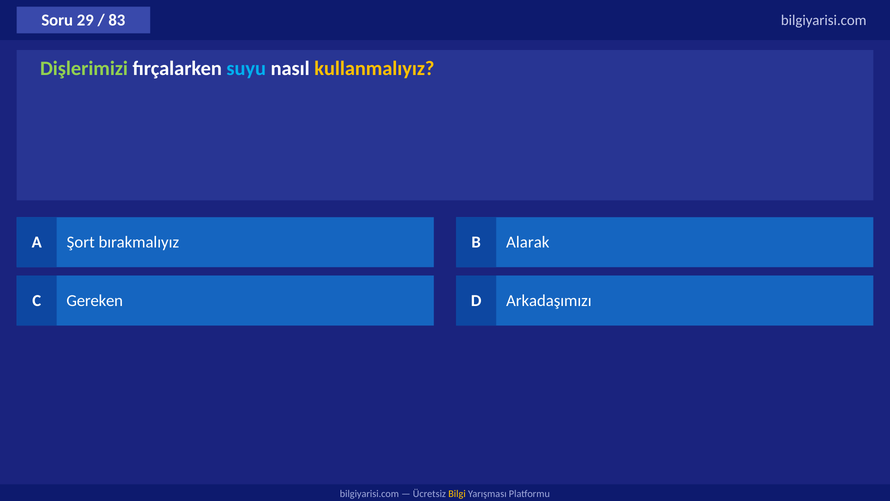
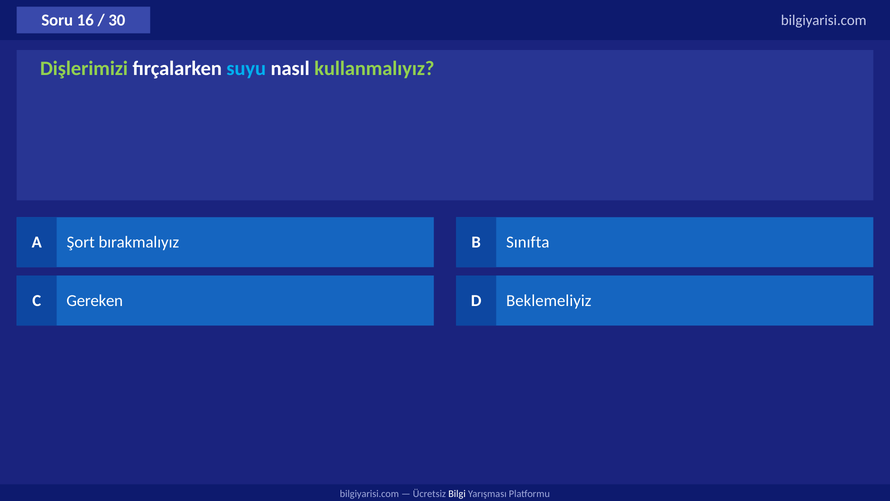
29: 29 -> 16 (85, 20)
83: 83 -> 30 (117, 20)
kullanmalıyız colour: yellow -> light green (374, 69)
Alarak: Alarak -> Sınıfta (528, 242)
Arkadaşımızı: Arkadaşımızı -> Beklemeliyiz (549, 301)
Bilgi colour: yellow -> white (457, 494)
